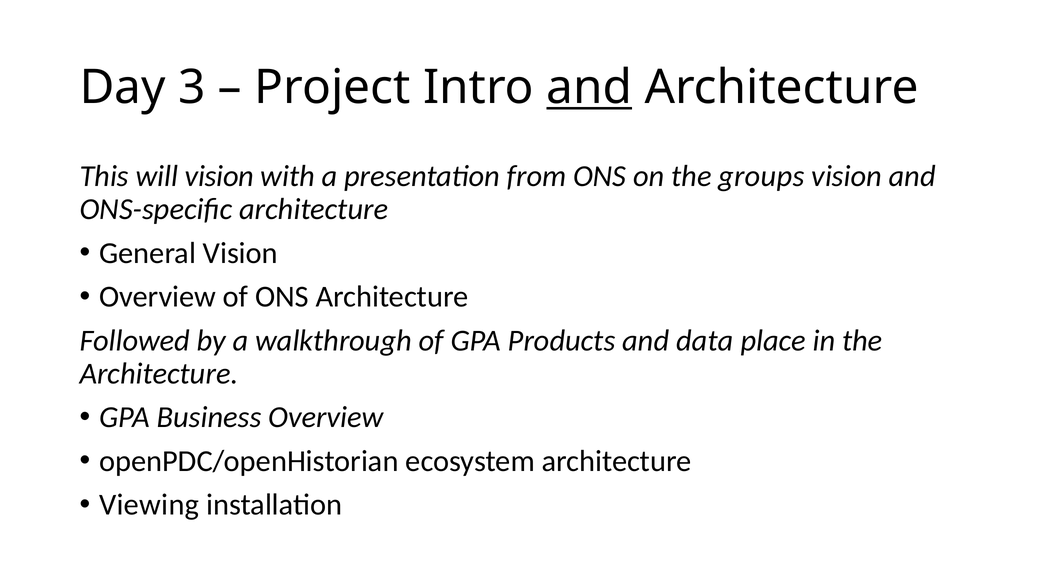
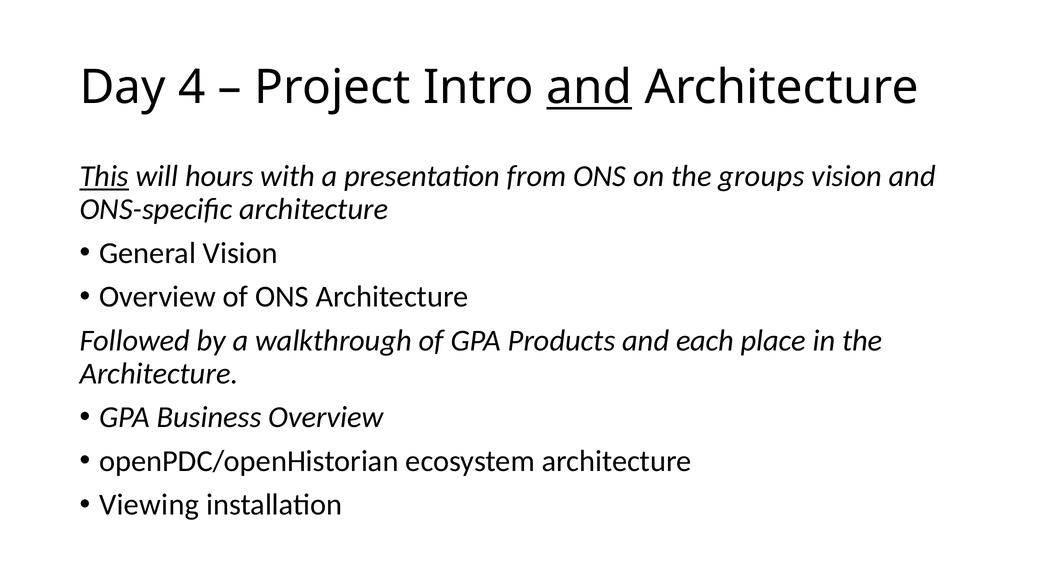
3: 3 -> 4 (192, 88)
This underline: none -> present (104, 177)
will vision: vision -> hours (219, 177)
data: data -> each (705, 341)
